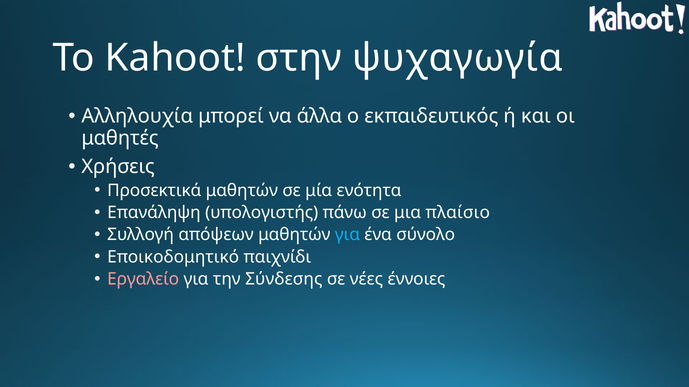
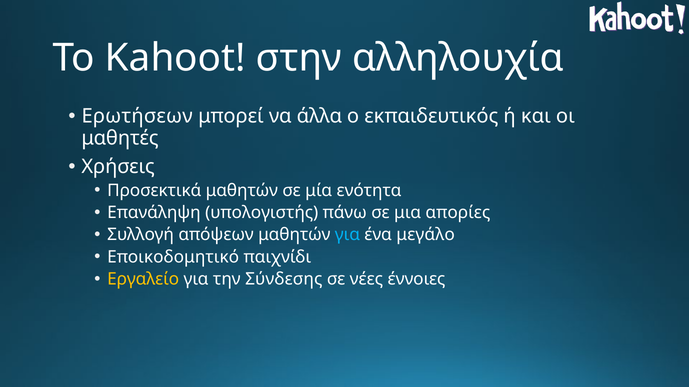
ψυχαγωγία: ψυχαγωγία -> αλληλουχία (458, 58)
Αλληλουχία: Αλληλουχία -> Ερωτήσεων (137, 116)
πλαίσιο: πλαίσιο -> απορίες (458, 213)
σύνολο: σύνολο -> μεγάλο (426, 235)
Εργαλείο colour: pink -> yellow (143, 279)
